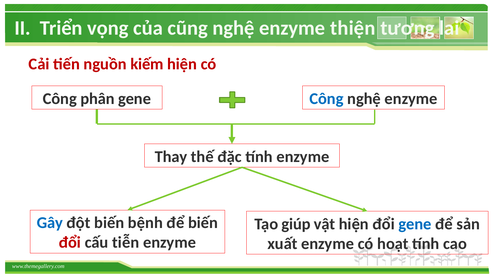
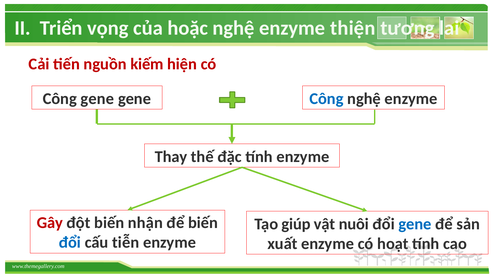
cũng: cũng -> hoặc (188, 28)
Công phân: phân -> gene (97, 99)
Gây colour: blue -> red (50, 223)
bệnh: bệnh -> nhận (145, 223)
vật hiện: hiện -> nuôi (354, 224)
đổi colour: red -> blue (70, 243)
